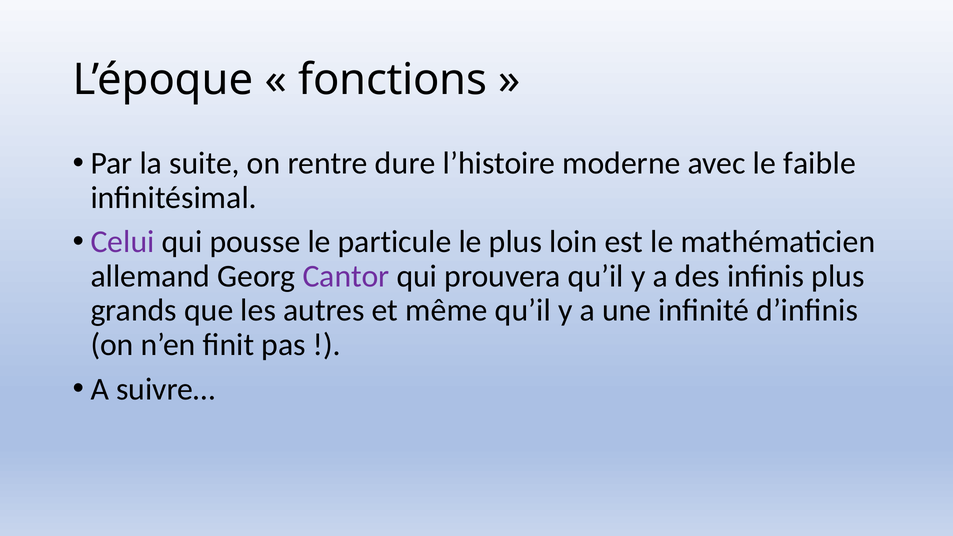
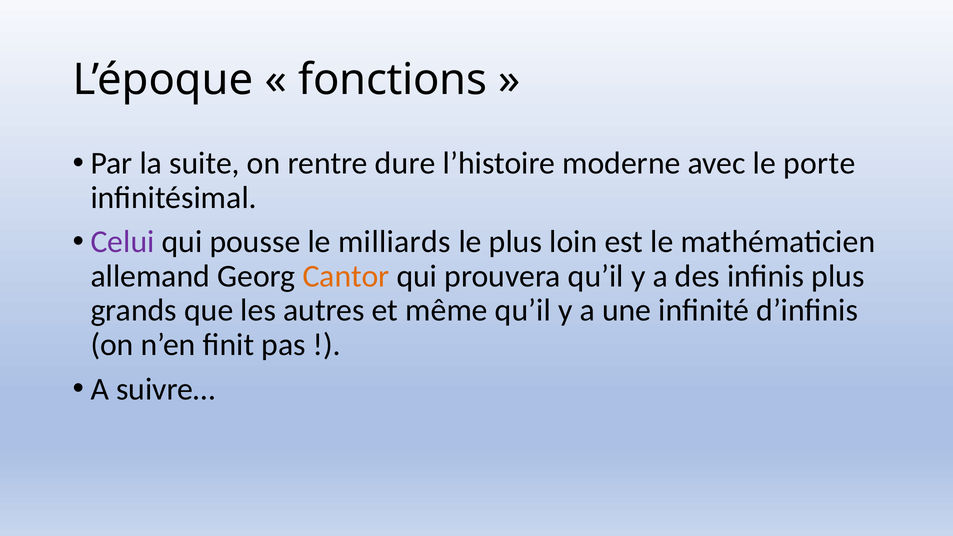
faible: faible -> porte (820, 163)
particule: particule -> milliards (394, 242)
Cantor colour: purple -> orange (346, 276)
